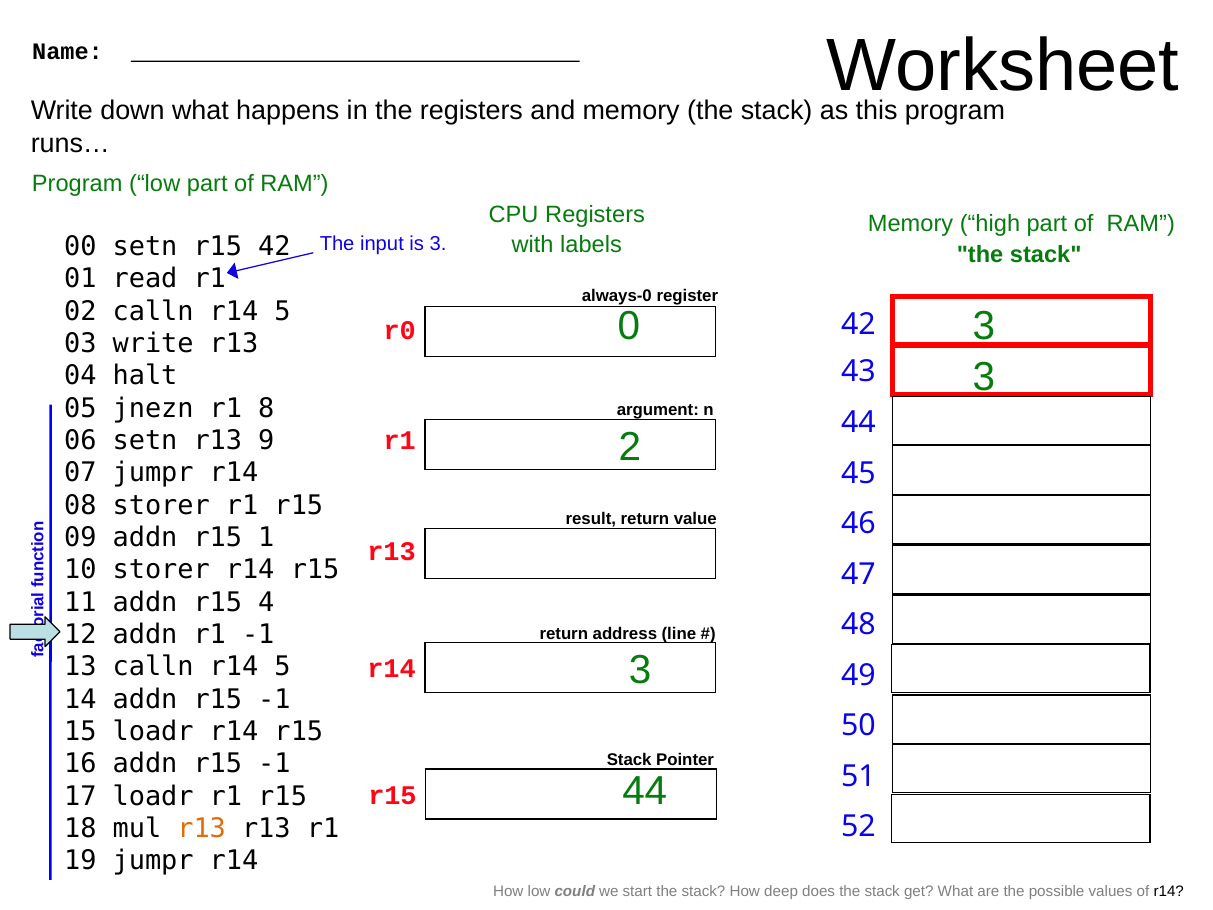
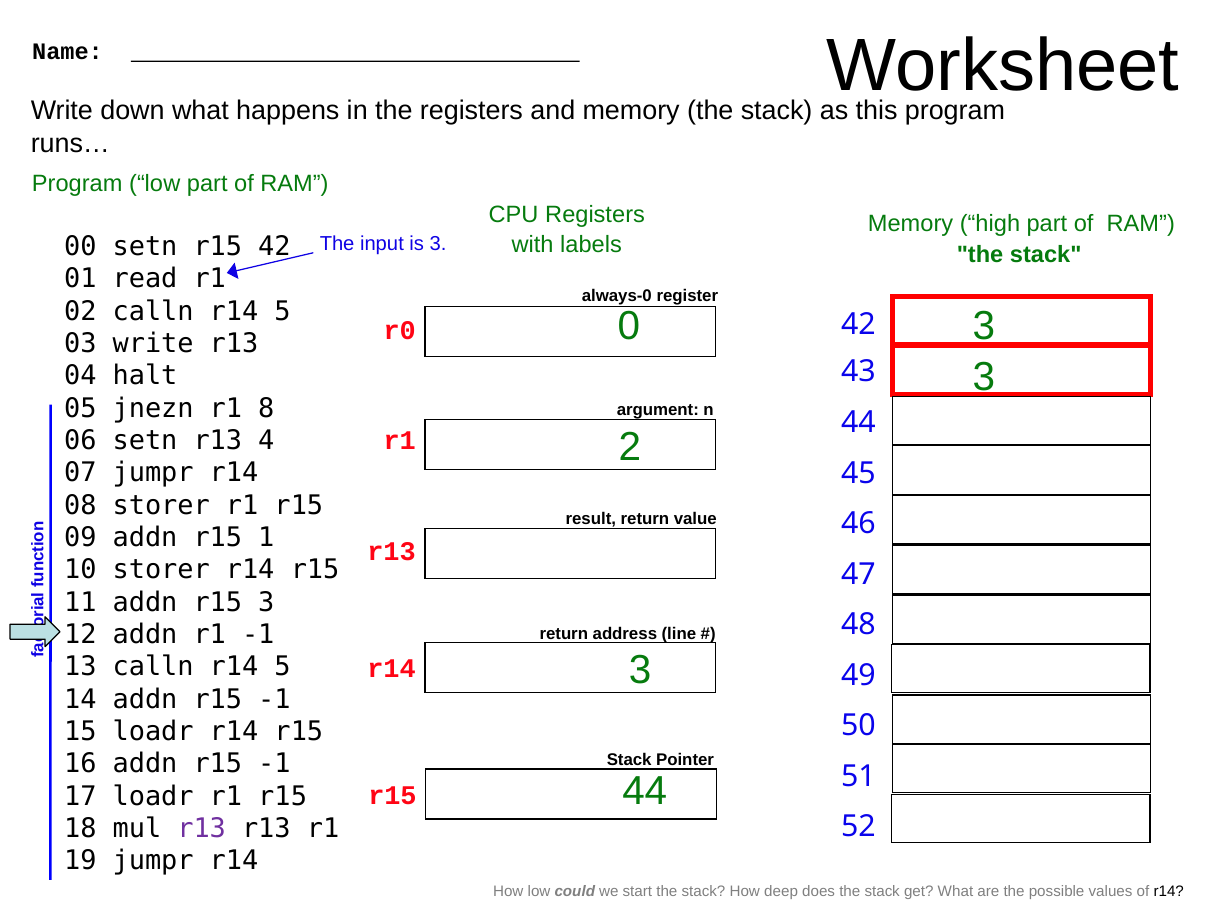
9: 9 -> 4 (266, 440)
r15 4: 4 -> 3 (266, 602)
r13 colour: orange -> purple (202, 828)
